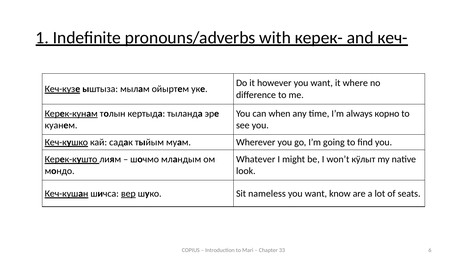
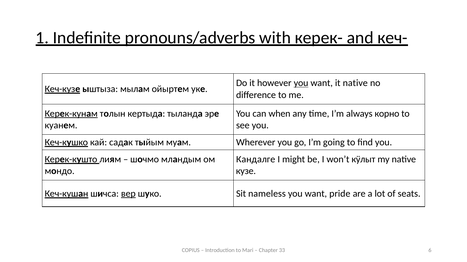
you underline: none -> present (301, 83)
it where: where -> native (355, 83)
Whatever: Whatever -> Кандалге (256, 160)
look: look -> кузе (246, 172)
know: know -> pride (340, 194)
